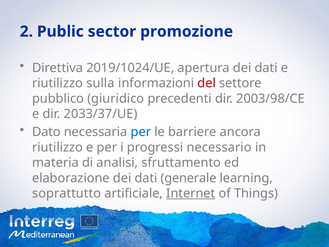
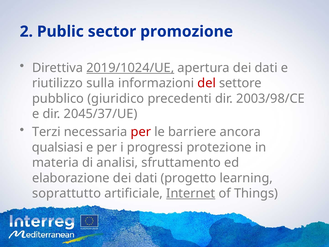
2019/1024/UE underline: none -> present (130, 68)
2033/37/UE: 2033/37/UE -> 2045/37/UE (101, 114)
Dato: Dato -> Terzi (46, 132)
per colour: blue -> red (141, 132)
riutilizzo: riutilizzo -> qualsiasi (58, 147)
necessario: necessario -> protezione (219, 147)
generale: generale -> progetto (189, 178)
